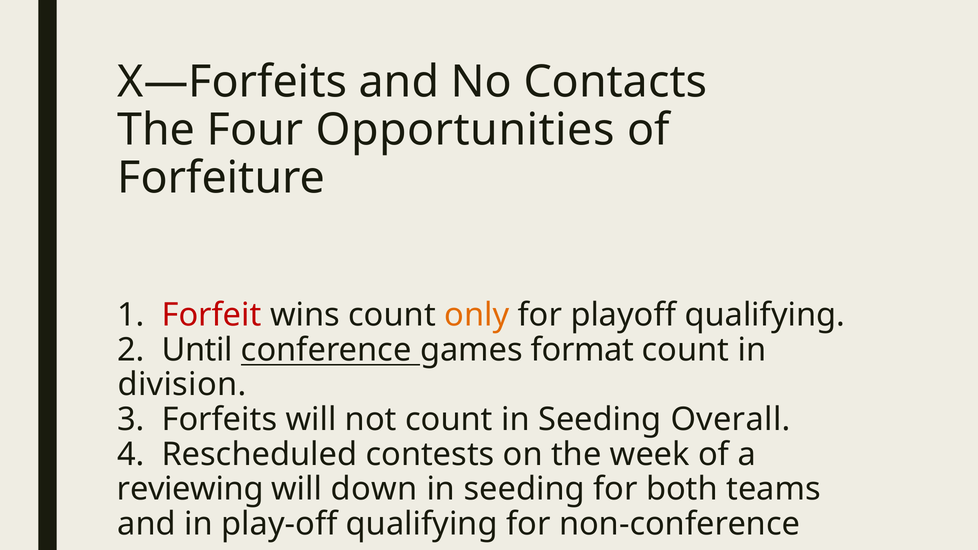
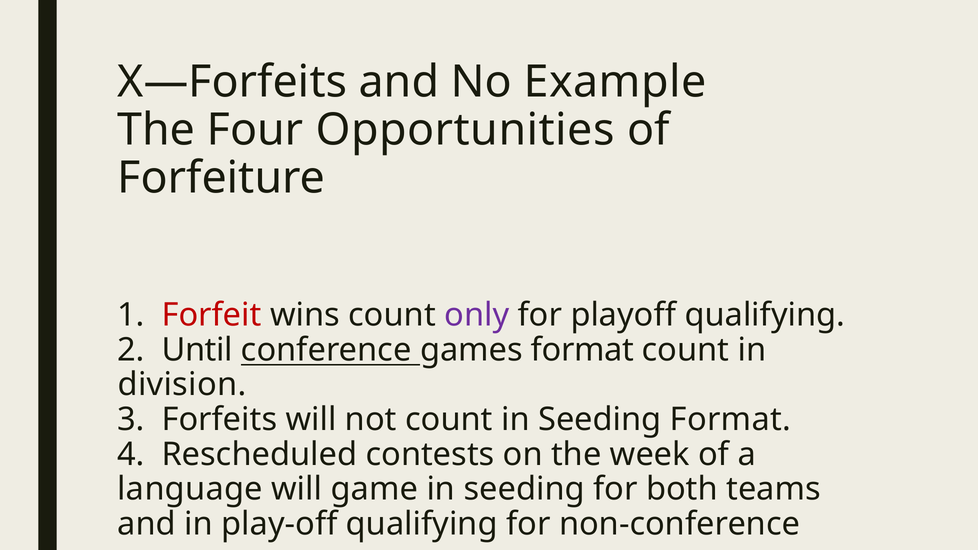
Contacts: Contacts -> Example (615, 82)
only colour: orange -> purple (477, 315)
Seeding Overall: Overall -> Format (731, 420)
reviewing: reviewing -> language (190, 489)
down: down -> game (374, 489)
